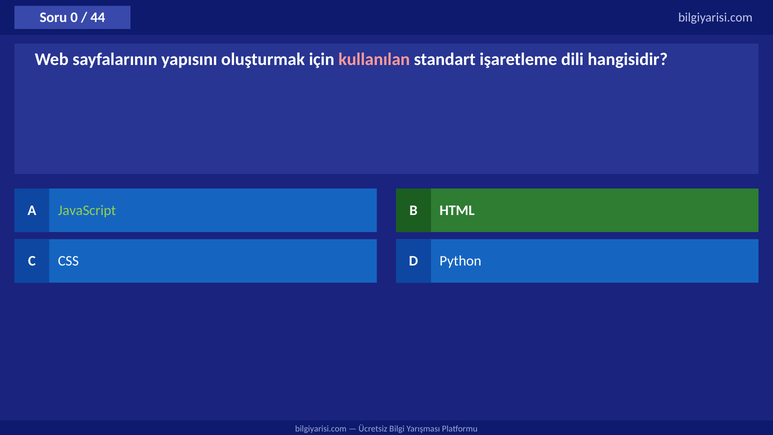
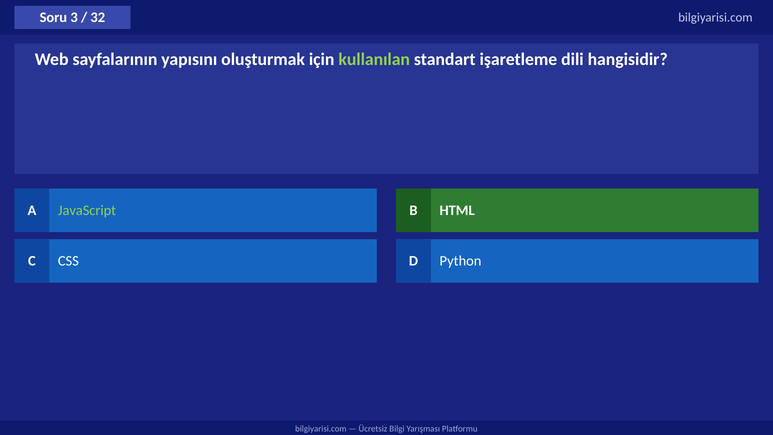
0: 0 -> 3 (74, 18)
44: 44 -> 32 (98, 18)
kullanılan colour: pink -> light green (374, 60)
